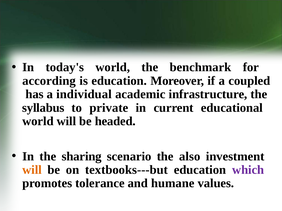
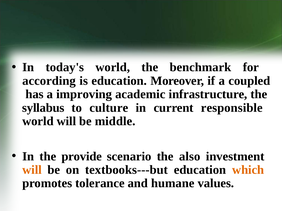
individual: individual -> improving (84, 94)
private: private -> culture (109, 108)
educational: educational -> responsible (232, 108)
headed: headed -> middle (115, 122)
sharing: sharing -> provide (82, 157)
which colour: purple -> orange (248, 170)
